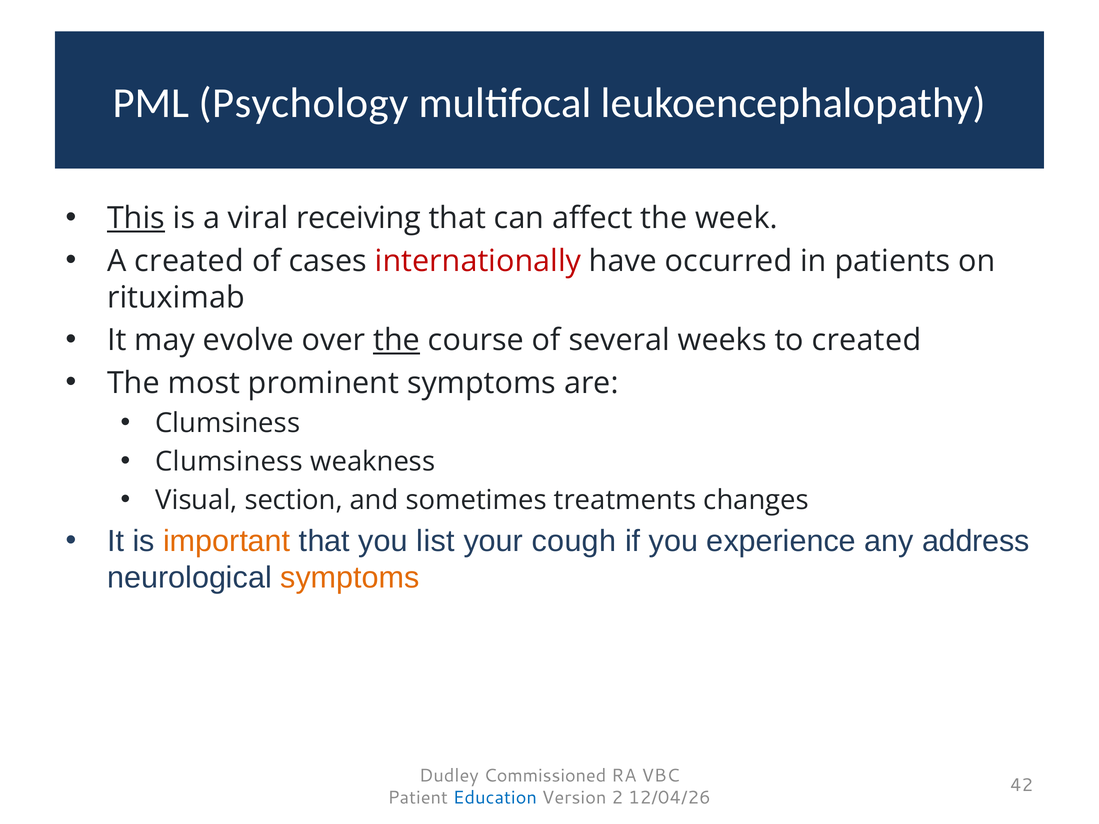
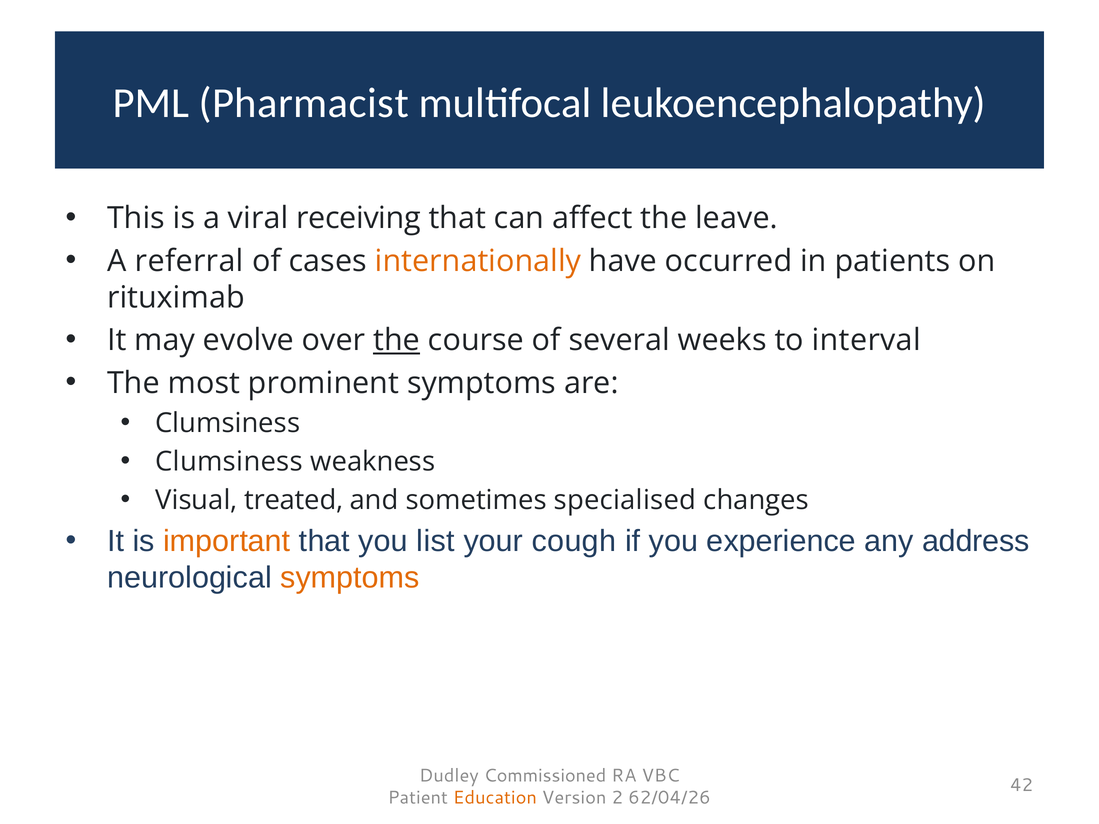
Psychology: Psychology -> Pharmacist (304, 103)
This underline: present -> none (136, 218)
week: week -> leave (736, 218)
A created: created -> referral (189, 261)
internationally colour: red -> orange (478, 261)
to created: created -> interval (866, 340)
section: section -> treated (294, 500)
treatments: treatments -> specialised (625, 500)
Education colour: blue -> orange (495, 798)
12/04/26: 12/04/26 -> 62/04/26 (669, 798)
